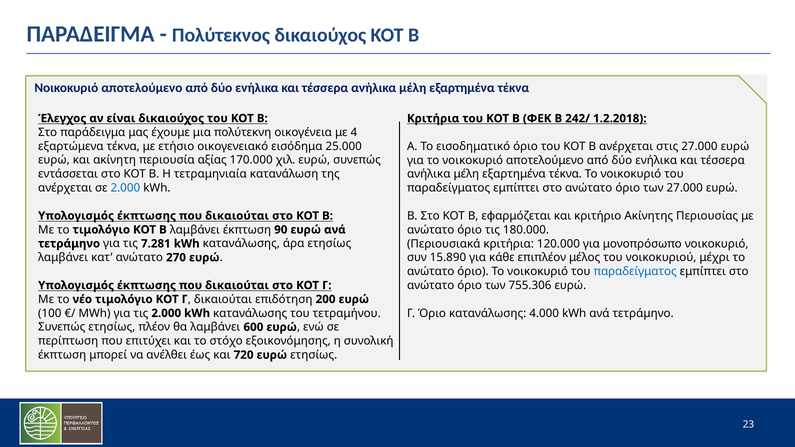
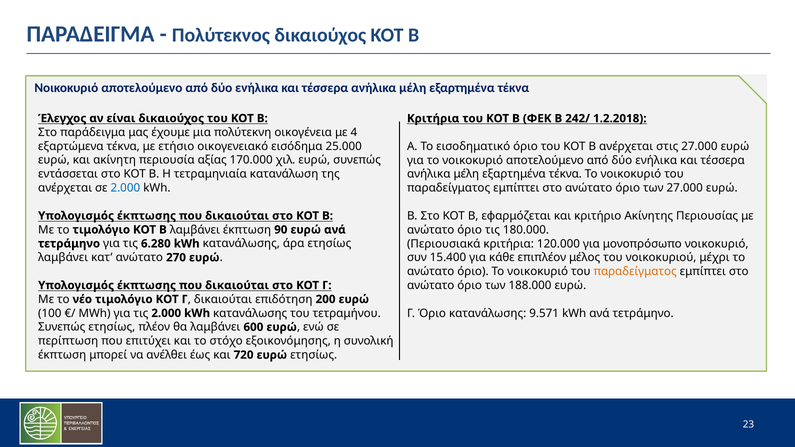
7.281: 7.281 -> 6.280 (156, 244)
15.890: 15.890 -> 15.400 (448, 258)
παραδείγματος colour: blue -> orange (635, 272)
755.306: 755.306 -> 188.000 (530, 286)
4.000: 4.000 -> 9.571 (544, 313)
